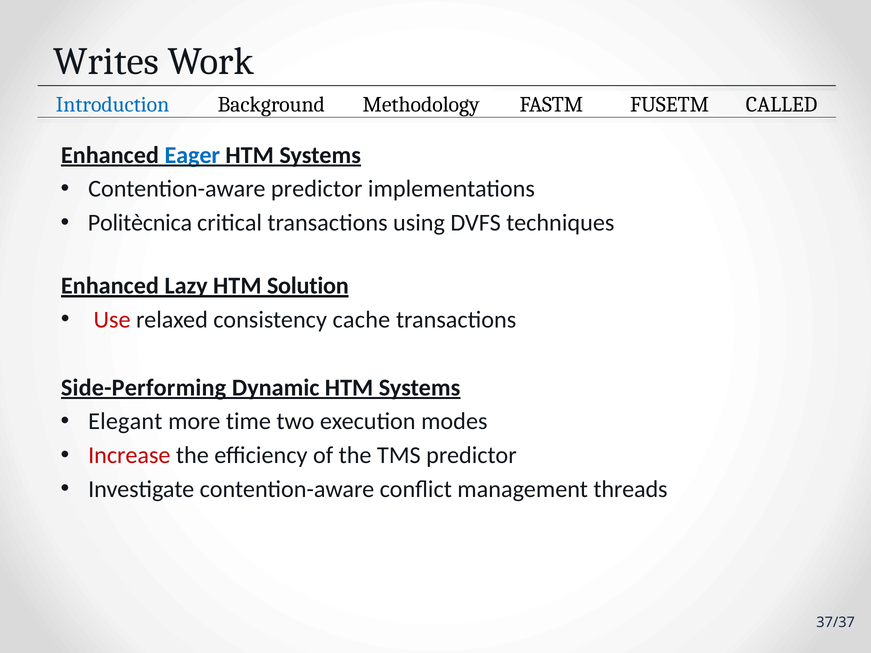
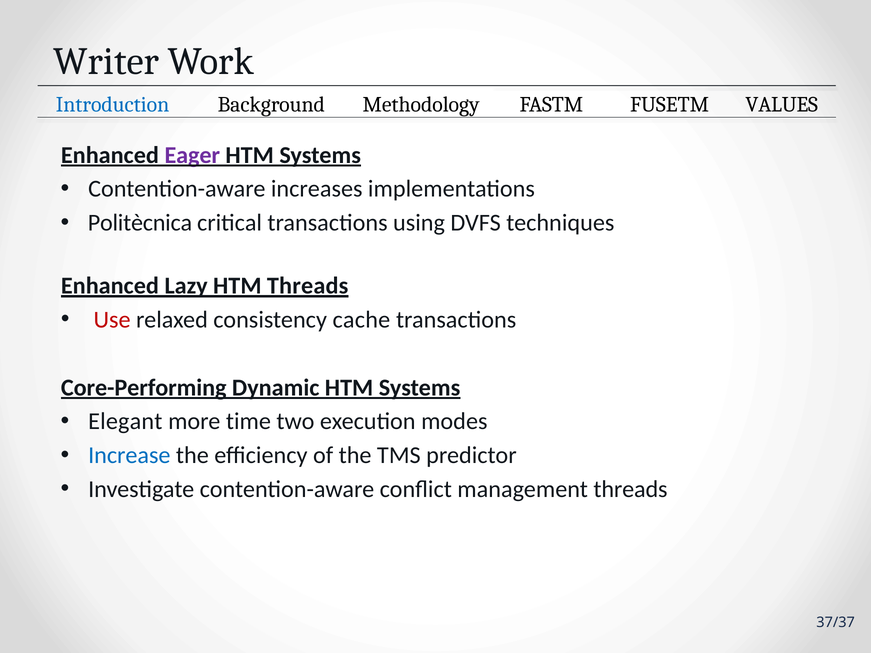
Writes: Writes -> Writer (106, 62)
CALLED: CALLED -> VALUES (782, 105)
Eager colour: blue -> purple (192, 155)
Contention-aware predictor: predictor -> increases (317, 189)
HTM Solution: Solution -> Threads (308, 286)
Side-Performing: Side-Performing -> Core-Performing (144, 388)
Increase colour: red -> blue (129, 456)
